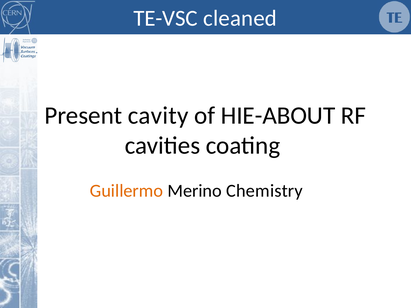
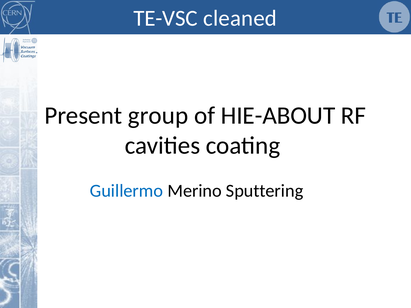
cavity: cavity -> group (158, 115)
Guillermo colour: orange -> blue (127, 191)
Chemistry: Chemistry -> Sputtering (265, 191)
